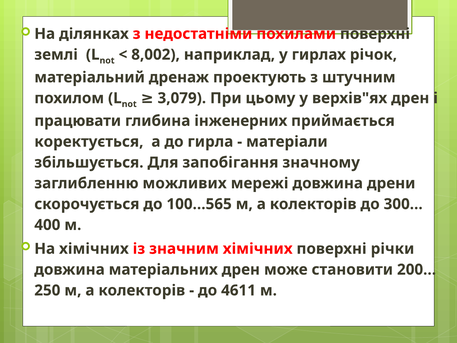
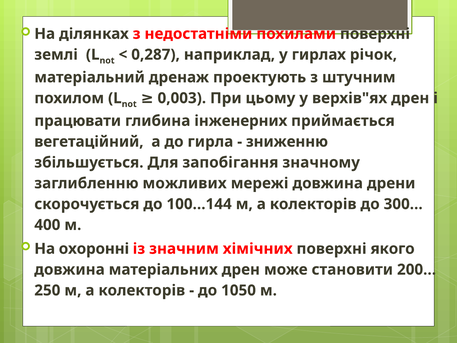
8,002: 8,002 -> 0,287 (156, 55)
3,079: 3,079 -> 0,003 (182, 98)
коректується: коректується -> вегетаційний (89, 142)
матеріали: матеріали -> зниженню (287, 142)
100…565: 100…565 -> 100…144 (199, 204)
На хімічних: хімічних -> охоронні (94, 249)
річки: річки -> якого (393, 249)
4611: 4611 -> 1050 (239, 290)
